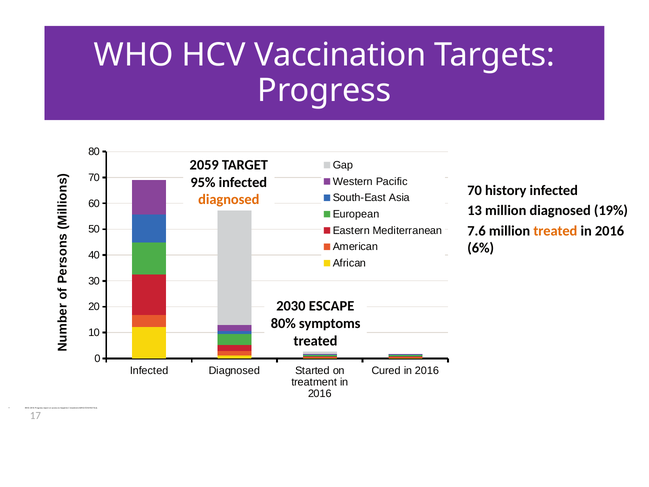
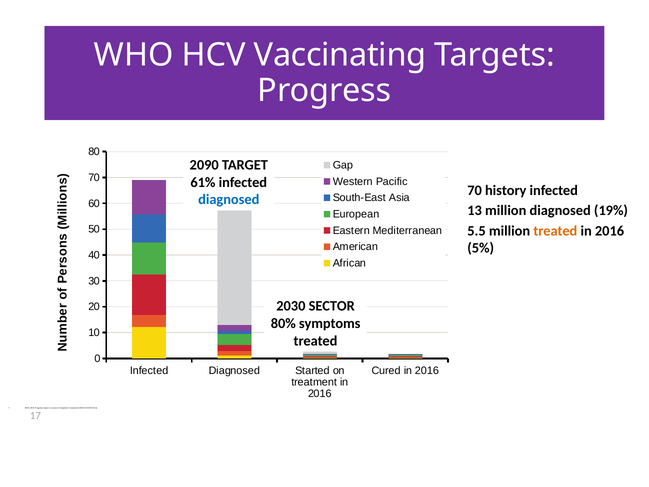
Vaccination: Vaccination -> Vaccinating (340, 55)
2059: 2059 -> 2090 (204, 165)
95%: 95% -> 61% (203, 182)
diagnosed colour: orange -> blue (229, 200)
7.6: 7.6 -> 5.5 (477, 231)
6%: 6% -> 5% (481, 248)
ESCAPE: ESCAPE -> SECTOR (332, 306)
